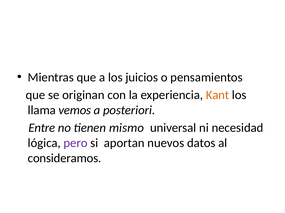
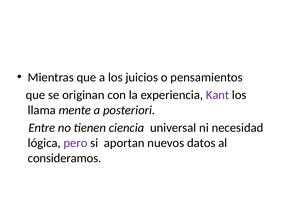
Kant colour: orange -> purple (218, 95)
vemos: vemos -> mente (75, 110)
mismo: mismo -> ciencia (127, 128)
